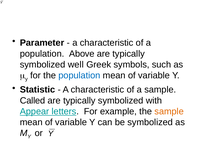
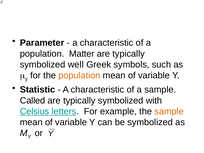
Above: Above -> Matter (82, 54)
population colour: blue -> orange (79, 75)
Appear: Appear -> Celsius (35, 111)
